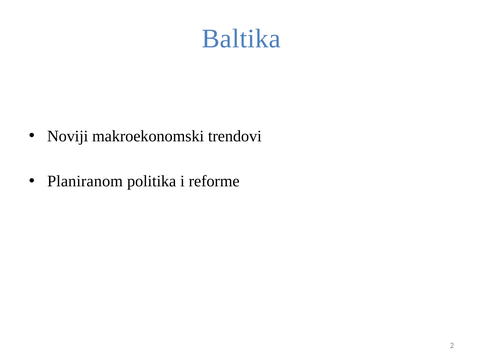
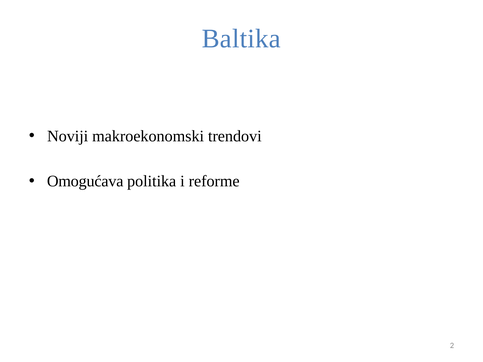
Planiranom: Planiranom -> Omogućava (85, 181)
